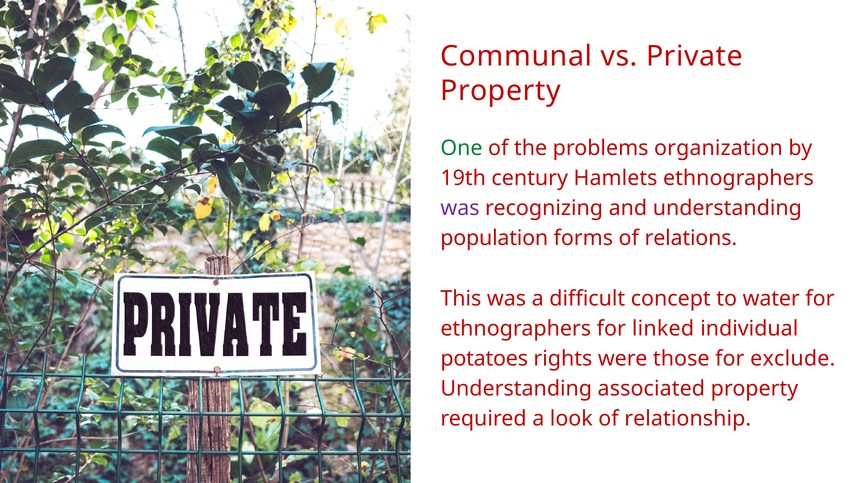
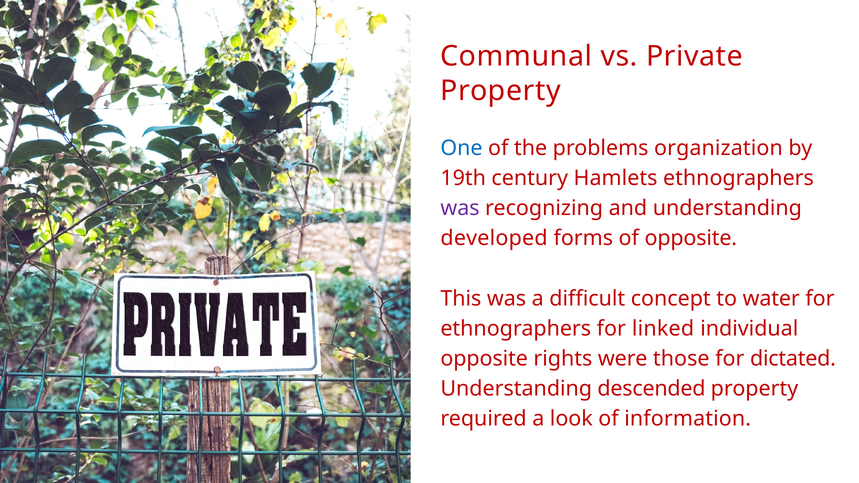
One colour: green -> blue (461, 148)
population: population -> developed (494, 238)
of relations: relations -> opposite (691, 238)
potatoes: potatoes -> opposite (484, 359)
exclude: exclude -> dictated (793, 359)
associated: associated -> descended (651, 389)
relationship: relationship -> information (688, 419)
